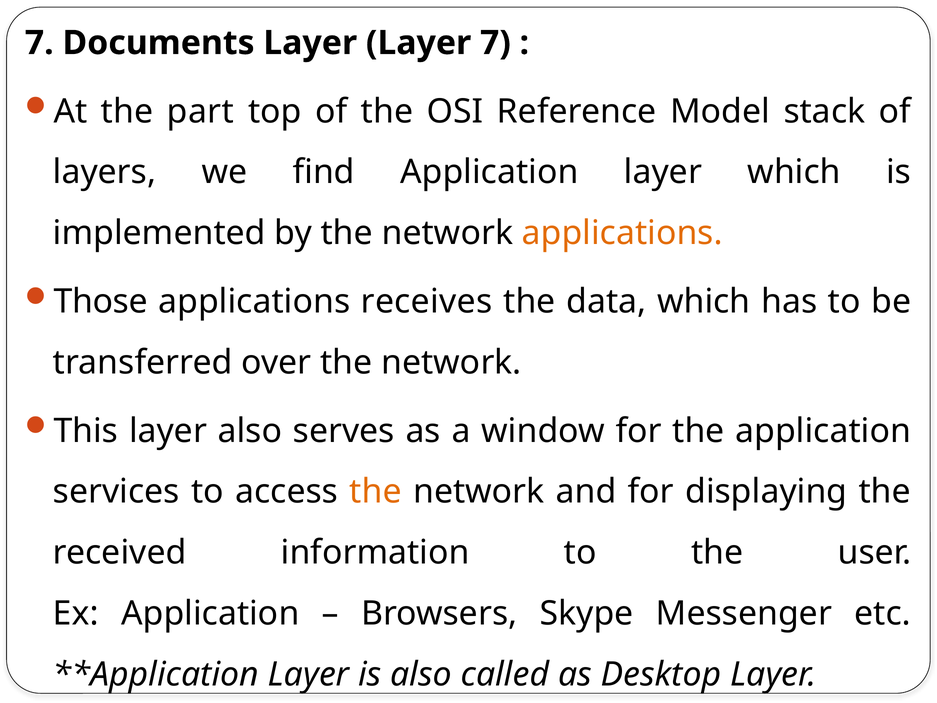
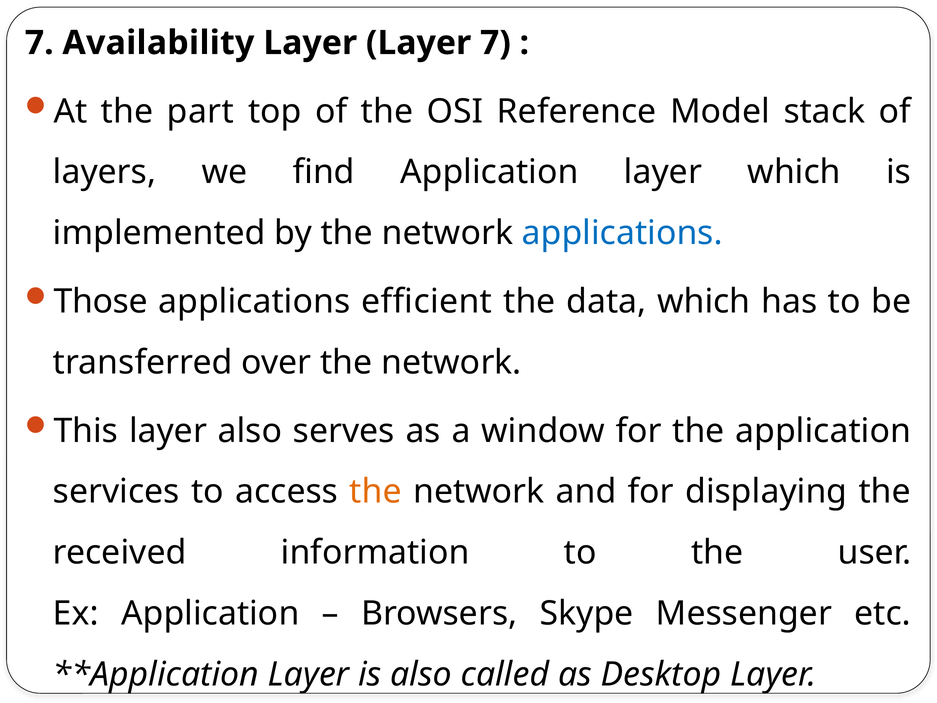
Documents: Documents -> Availability (158, 43)
applications colour: orange -> blue (622, 233)
receives: receives -> efficient (427, 301)
